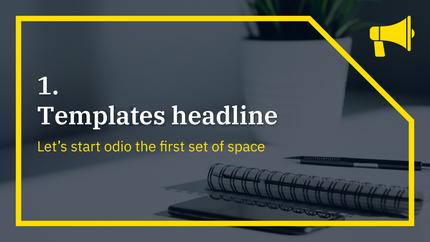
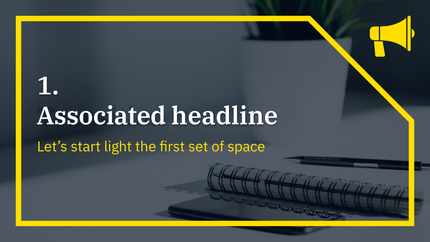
Templates: Templates -> Associated (102, 116)
odio: odio -> light (118, 147)
